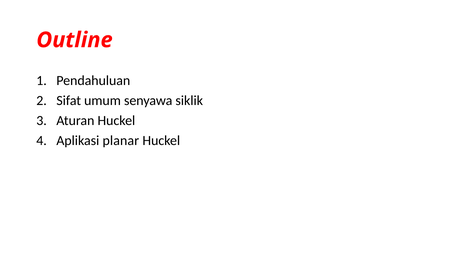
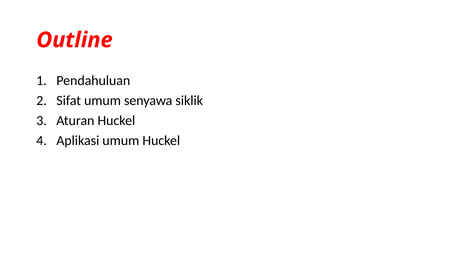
Aplikasi planar: planar -> umum (121, 140)
